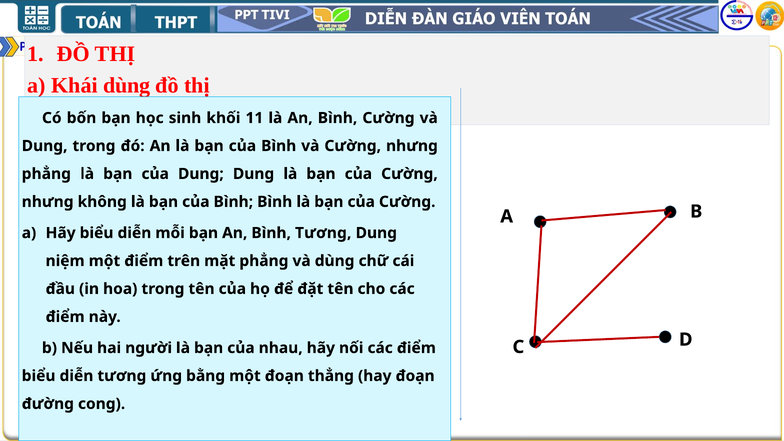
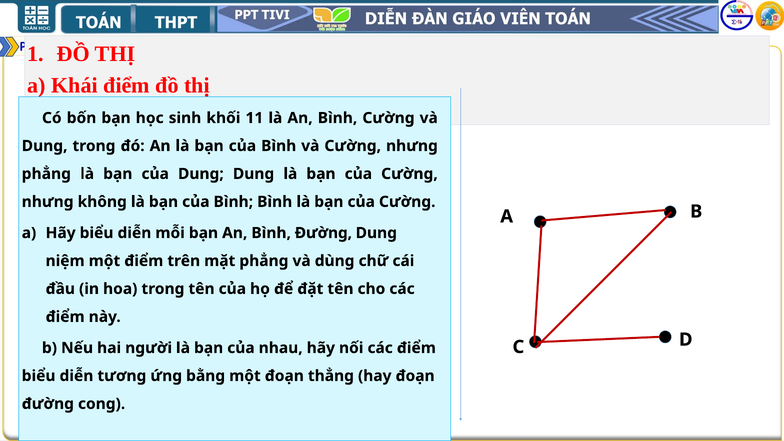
Khái dùng: dùng -> điểm (127, 86)
Bình Tương: Tương -> Đường (323, 233)
